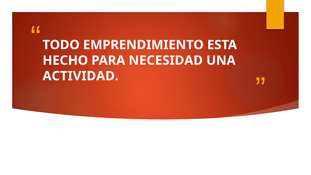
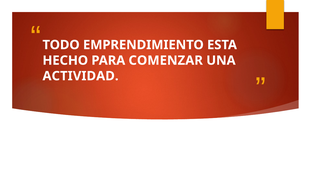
NECESIDAD: NECESIDAD -> COMENZAR (166, 60)
